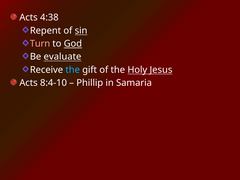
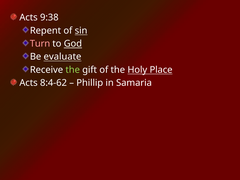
4:38: 4:38 -> 9:38 (49, 17)
the colour: light blue -> light green (73, 70)
Jesus: Jesus -> Place (161, 70)
8:4-10: 8:4-10 -> 8:4-62 (53, 83)
